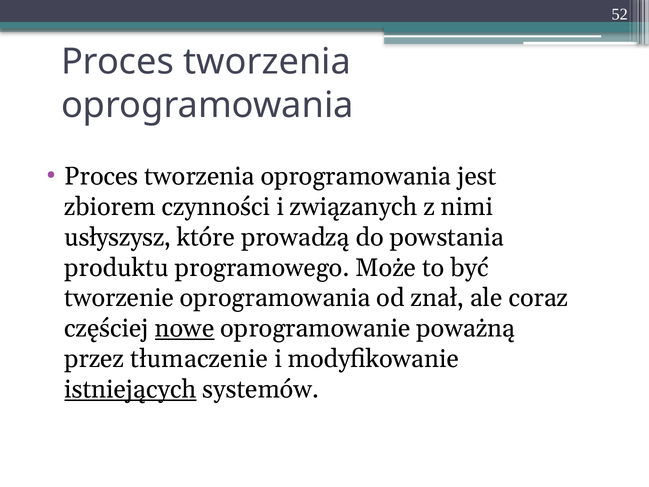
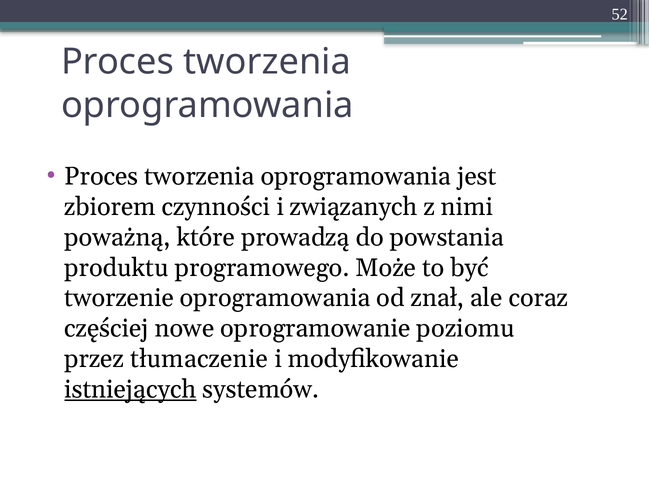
usłyszysz: usłyszysz -> poważną (117, 237)
nowe underline: present -> none (185, 329)
poważną: poważną -> poziomu (466, 329)
